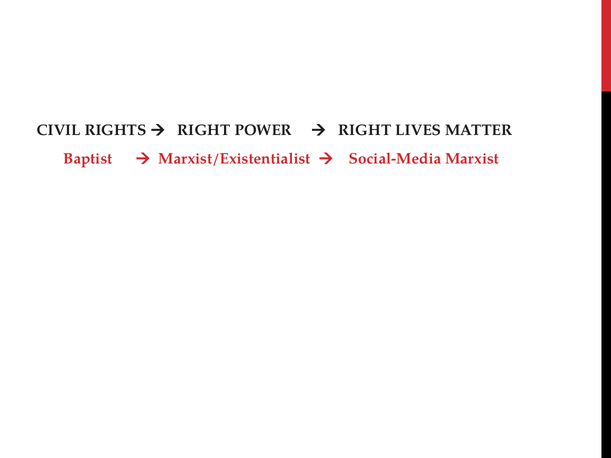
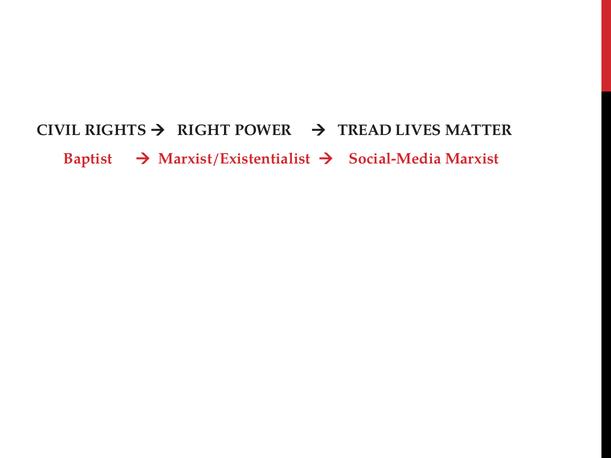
RIGHT: RIGHT -> TREAD (365, 130)
